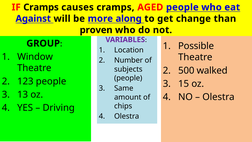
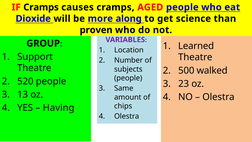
Against: Against -> Dioxide (33, 19)
change: change -> science (193, 19)
Possible: Possible -> Learned (196, 46)
Window: Window -> Support (35, 57)
123: 123 -> 520 (25, 81)
15: 15 -> 23 (184, 84)
Driving: Driving -> Having (59, 108)
